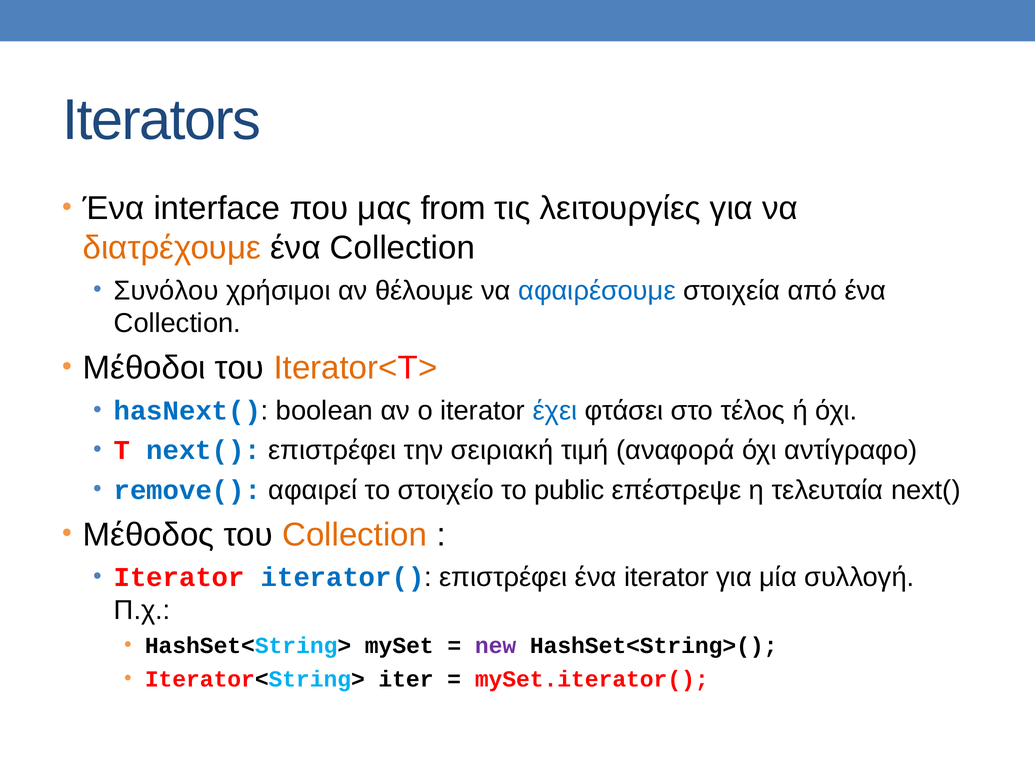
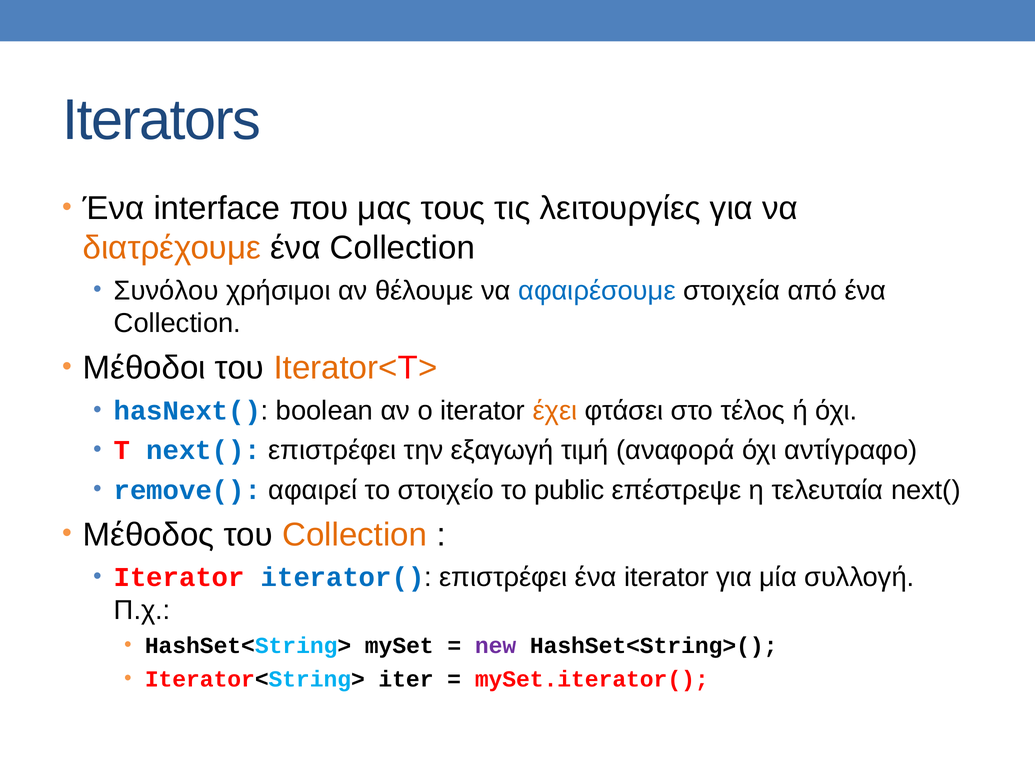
from: from -> τους (453, 208)
έχει colour: blue -> orange (555, 411)
σειριακή: σειριακή -> εξαγωγή (502, 451)
